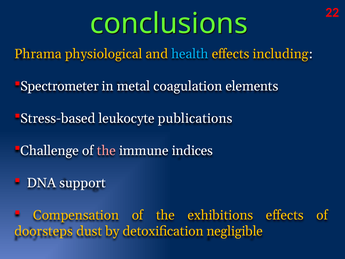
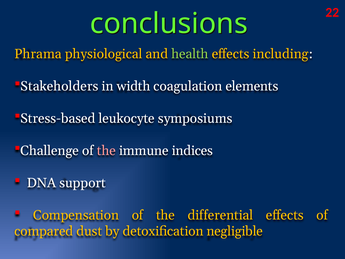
health colour: light blue -> light green (190, 54)
Spectrometer: Spectrometer -> Stakeholders (59, 86)
metal: metal -> width (134, 86)
publications: publications -> symposiums (195, 118)
exhibitions: exhibitions -> differential (220, 215)
doorsteps: doorsteps -> compared (44, 231)
